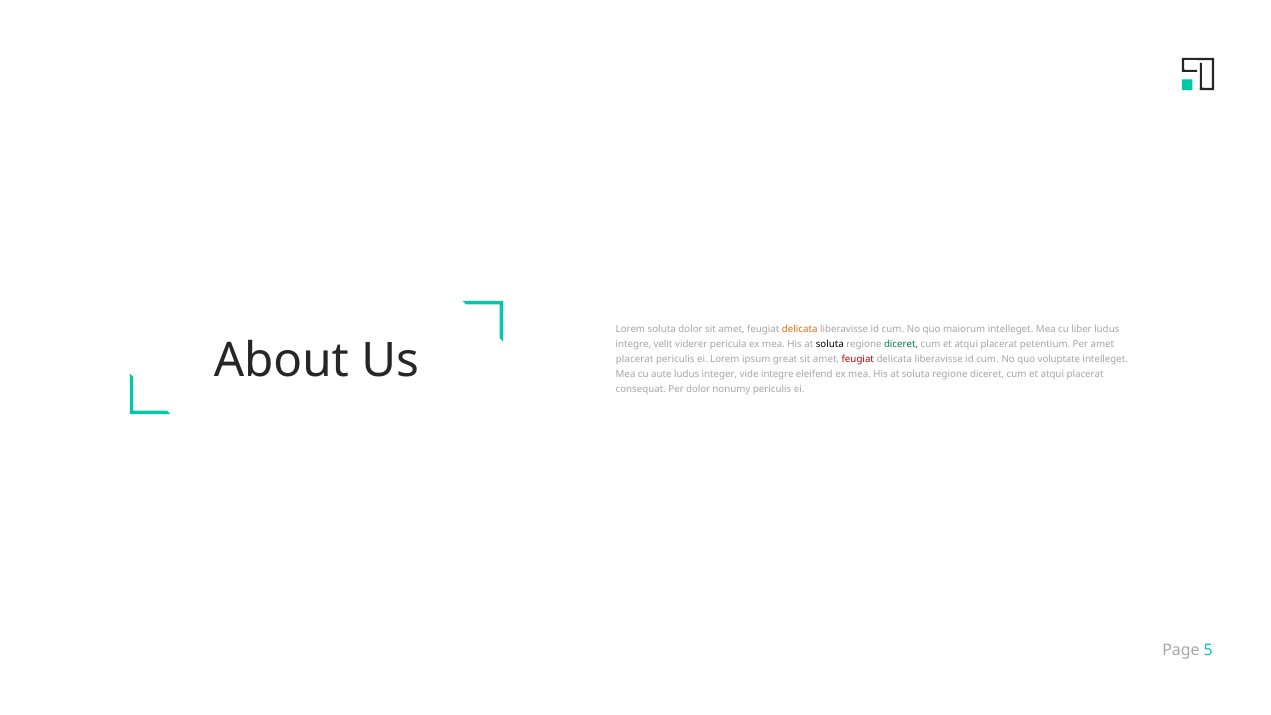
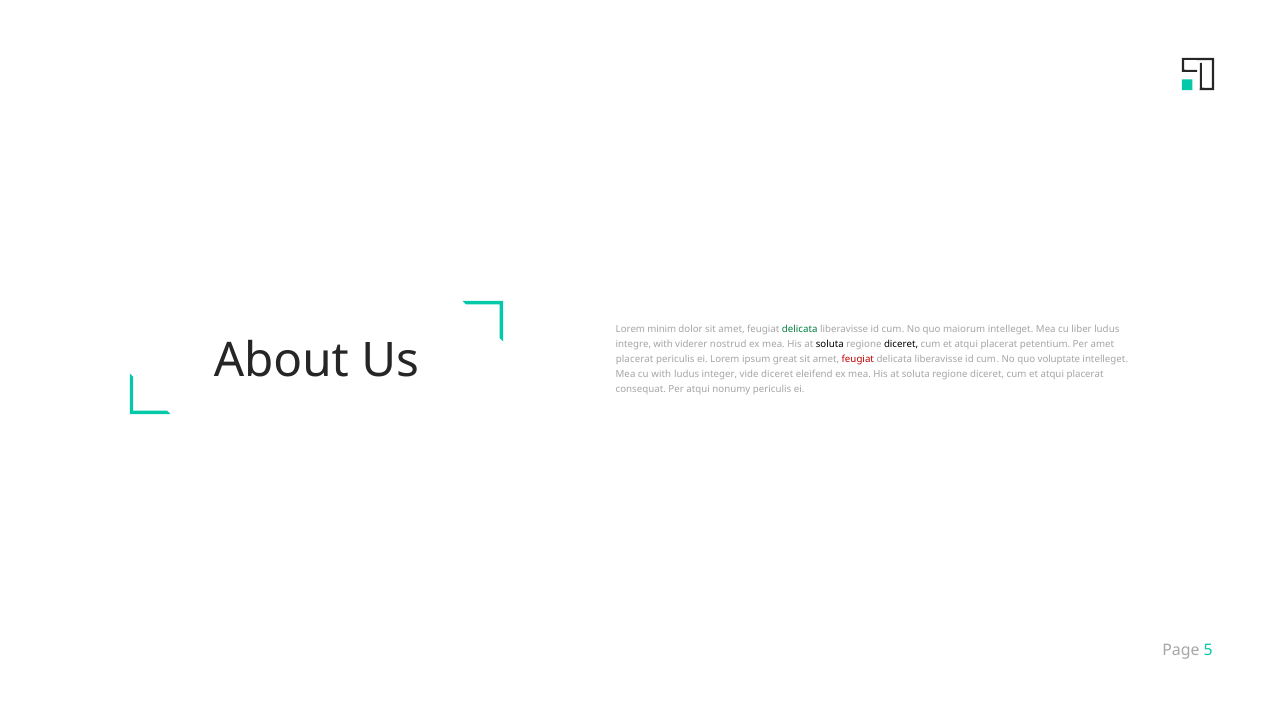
Lorem soluta: soluta -> minim (662, 329)
delicata colour: orange -> green (800, 329)
integre velit: velit -> with (663, 344)
pericula: pericula -> nostrud (728, 344)
diceret colour: green -> black (901, 344)
cu aute: aute -> with (661, 375)
vide integre: integre -> diceret (777, 375)
Per dolor: dolor -> atqui (698, 390)
